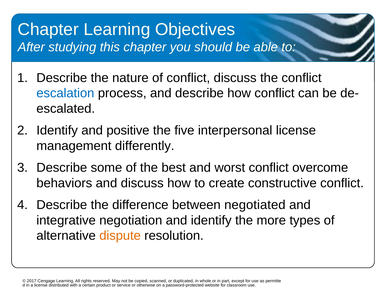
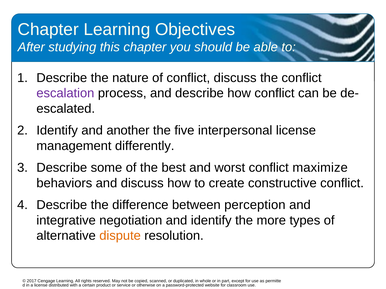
escalation colour: blue -> purple (65, 93)
positive: positive -> another (128, 131)
overcome: overcome -> maximize (320, 168)
negotiated: negotiated -> perception (255, 205)
